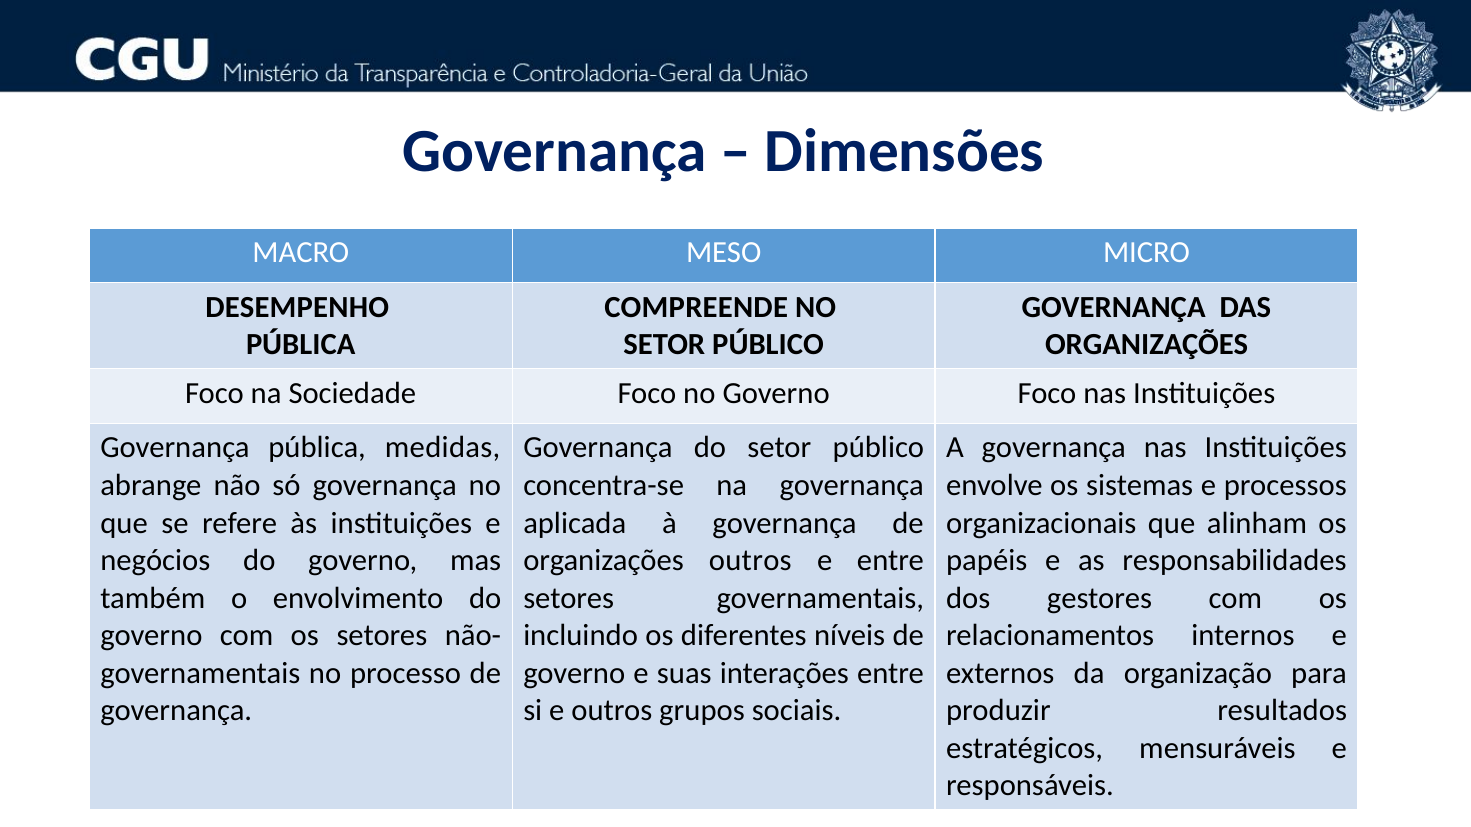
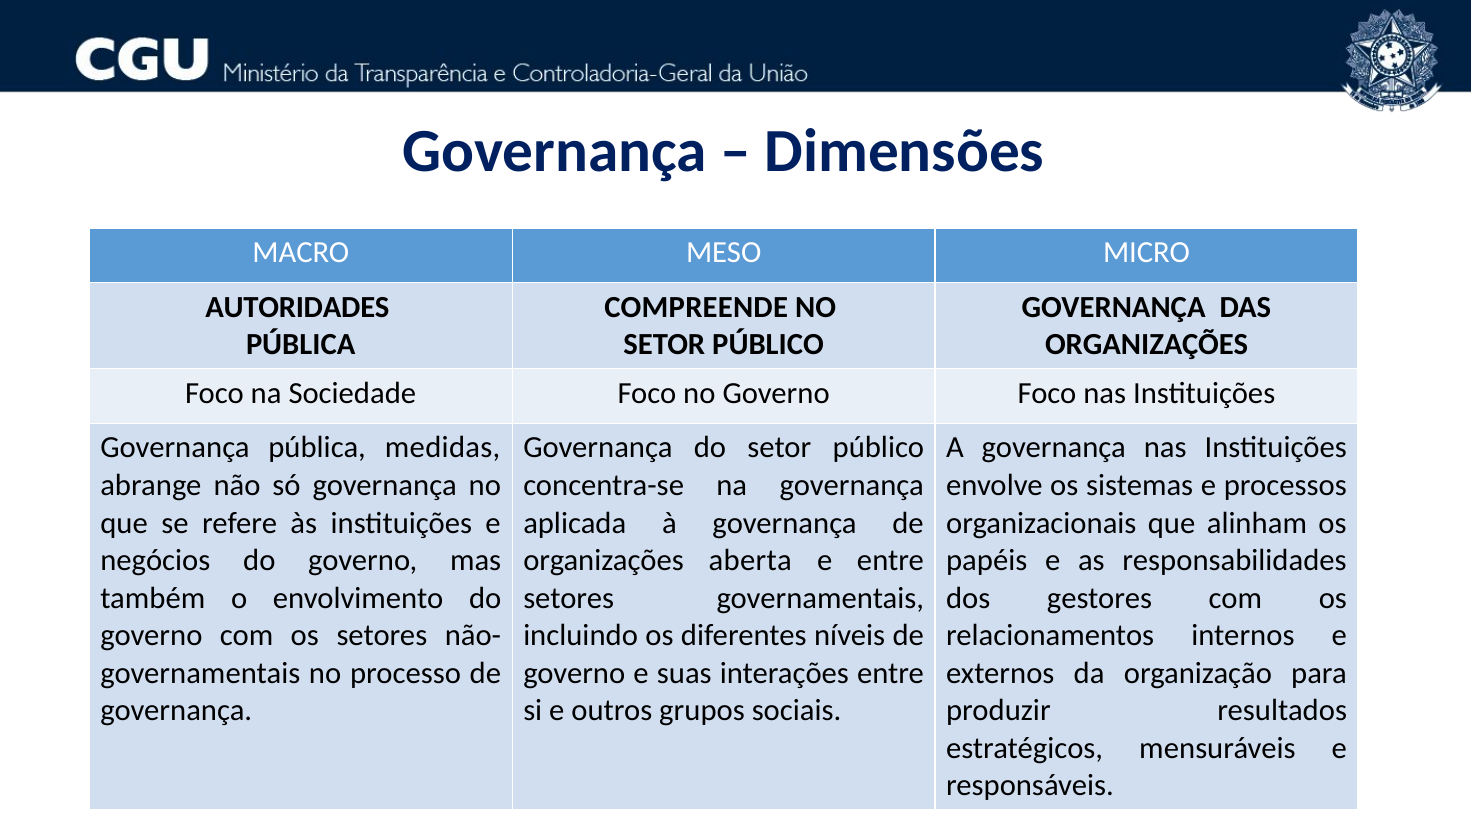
DESEMPENHO: DESEMPENHO -> AUTORIDADES (297, 307)
organizações outros: outros -> aberta (750, 561)
